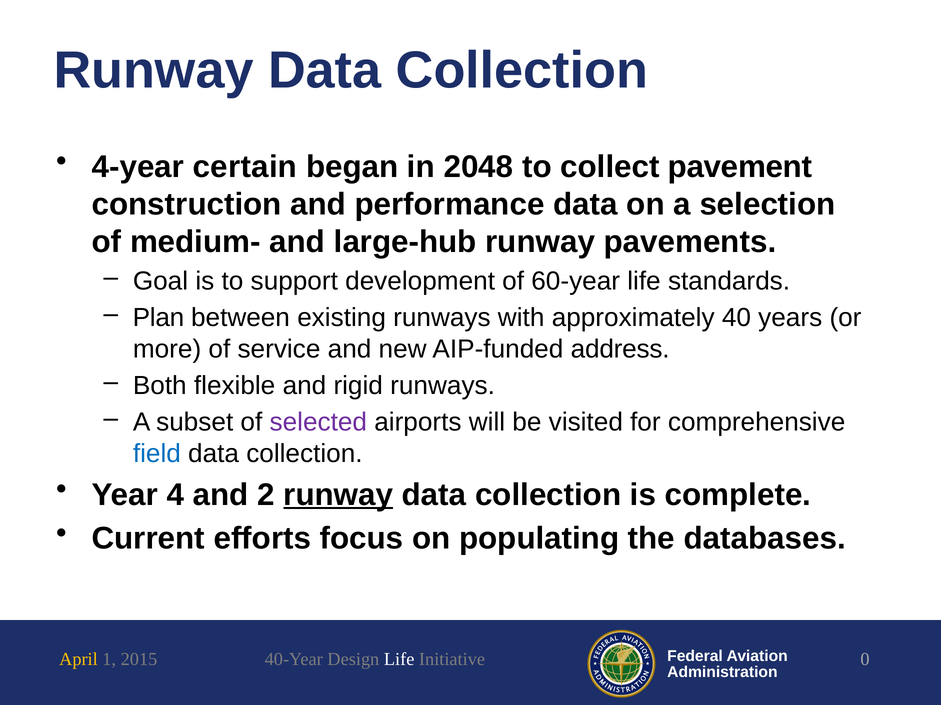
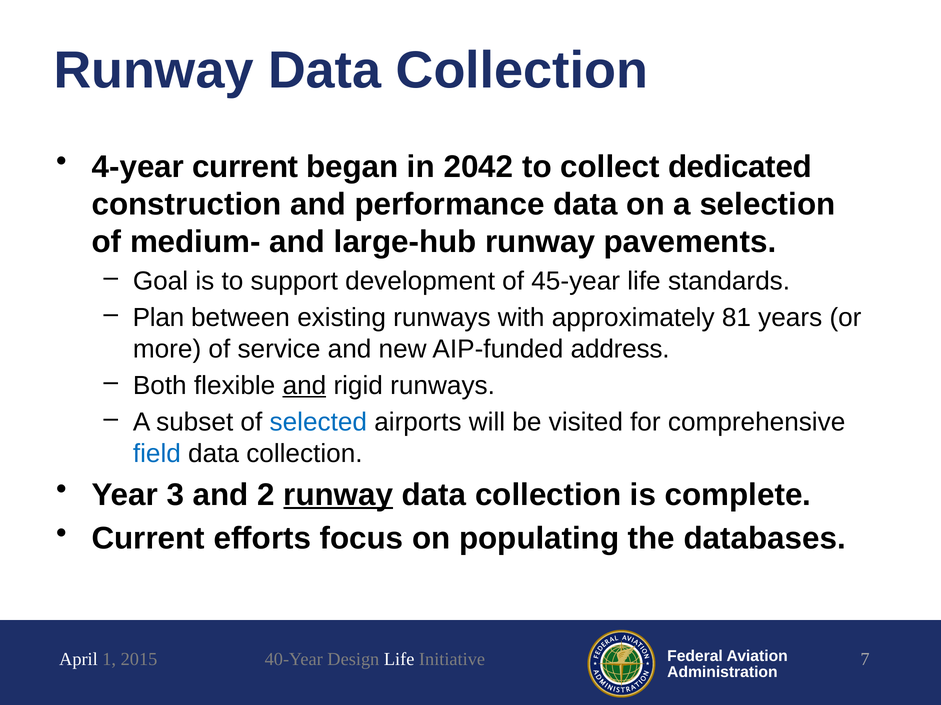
4-year certain: certain -> current (245, 167)
2048: 2048 -> 2042 (479, 167)
pavement: pavement -> dedicated (740, 167)
60-year: 60-year -> 45-year (576, 282)
40: 40 -> 81 (736, 318)
and underline: none -> present (304, 386)
selected colour: purple -> blue (318, 423)
4: 4 -> 3 (175, 495)
April colour: yellow -> white (78, 660)
0: 0 -> 7 (865, 660)
